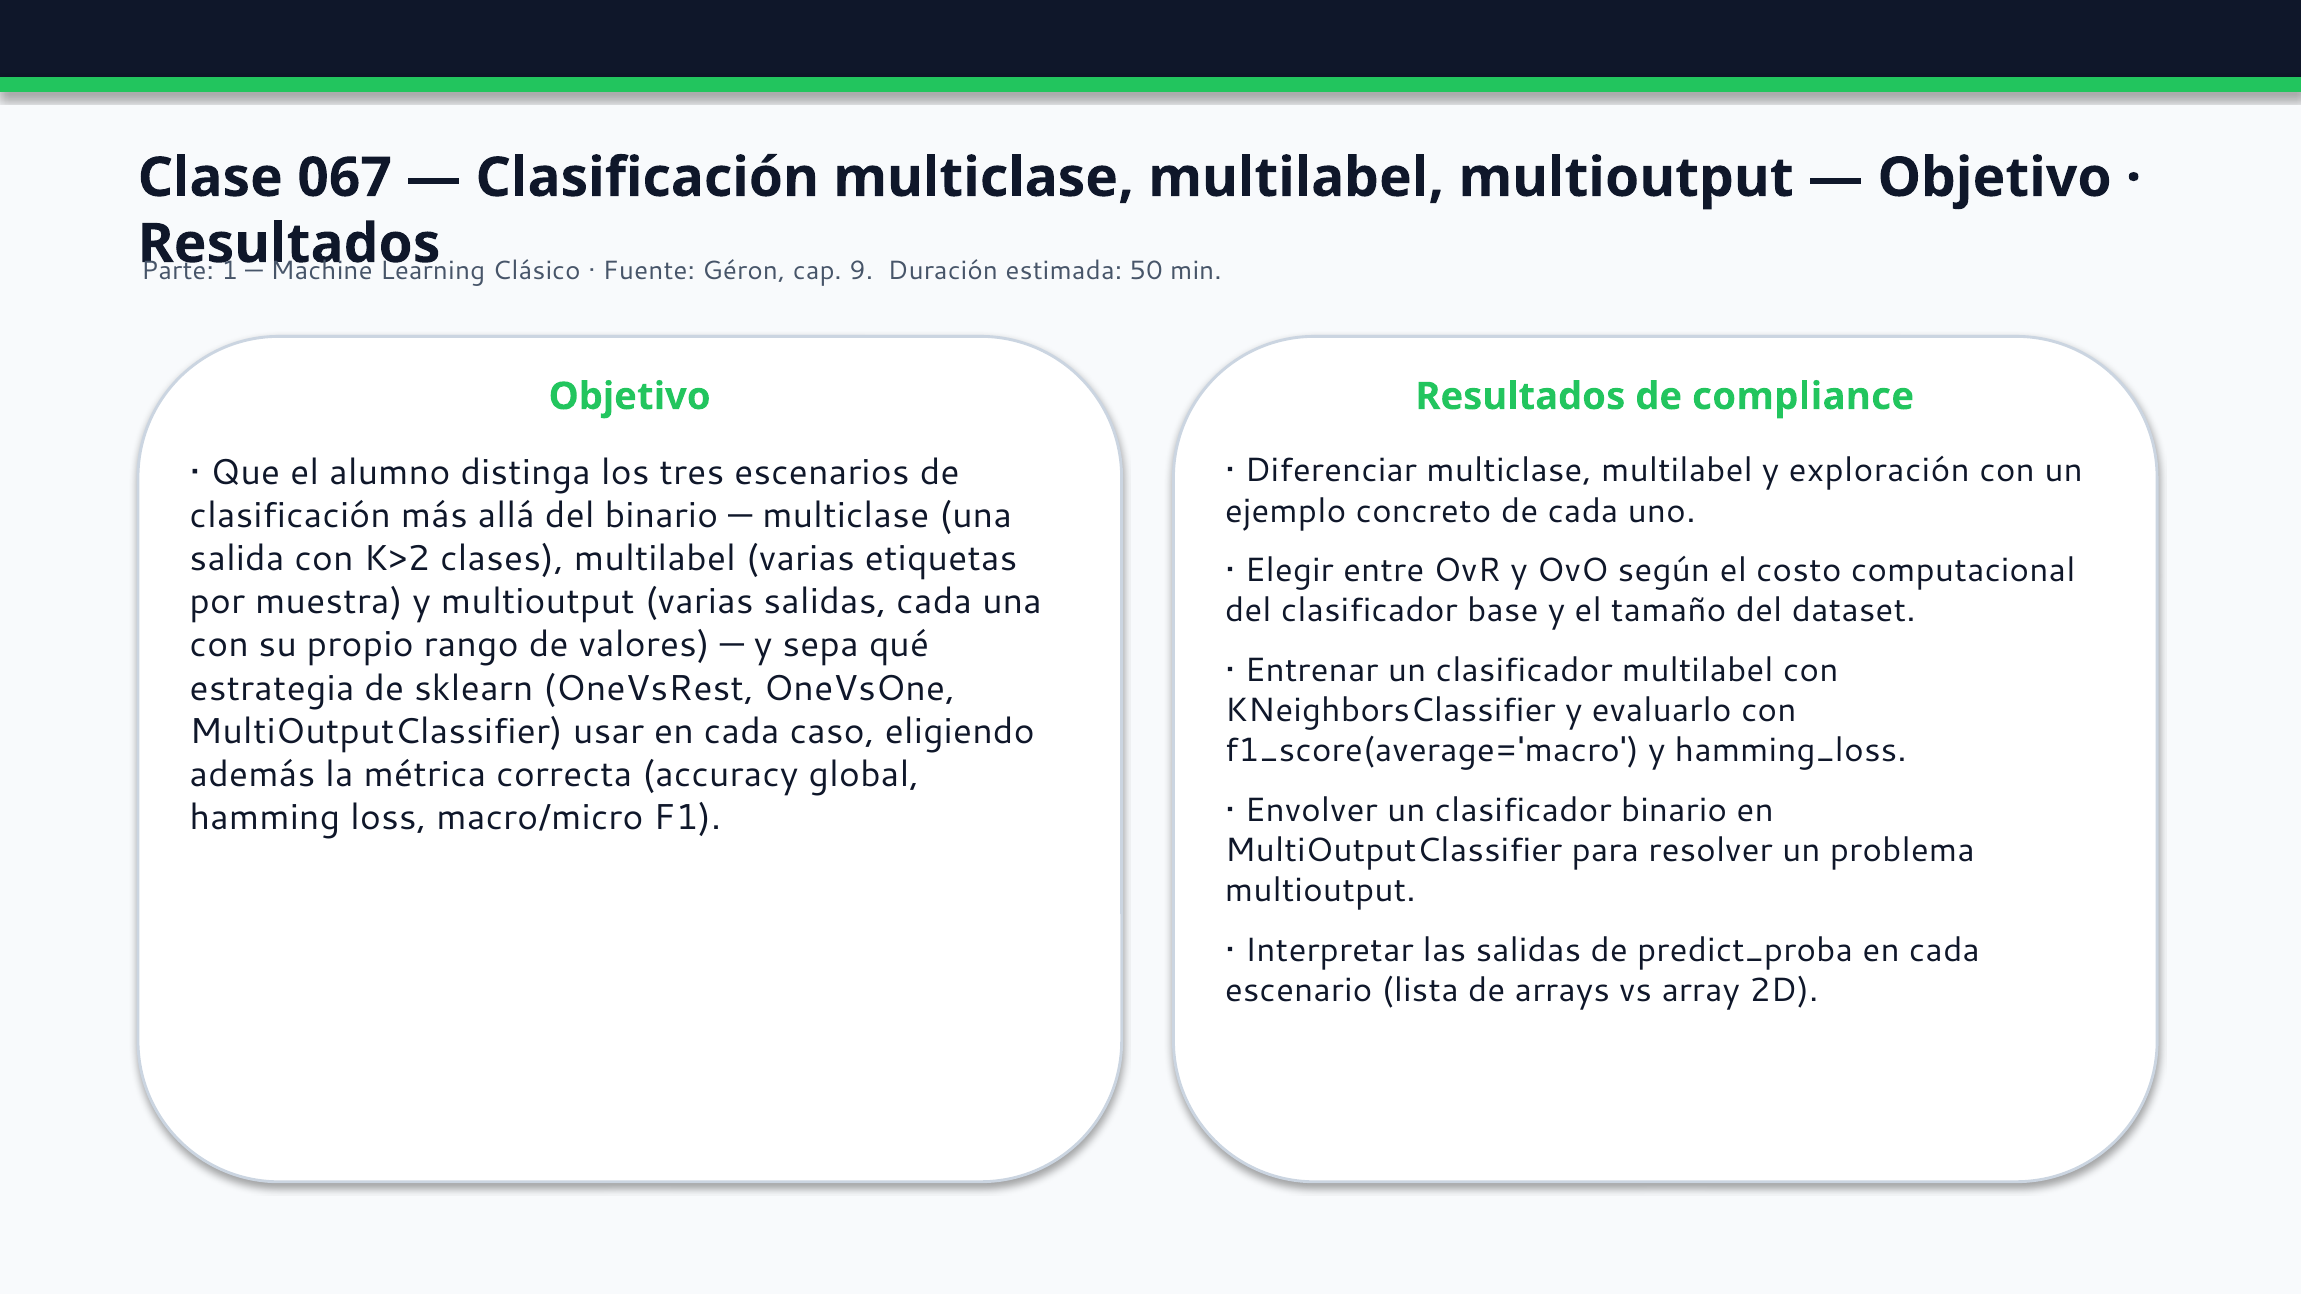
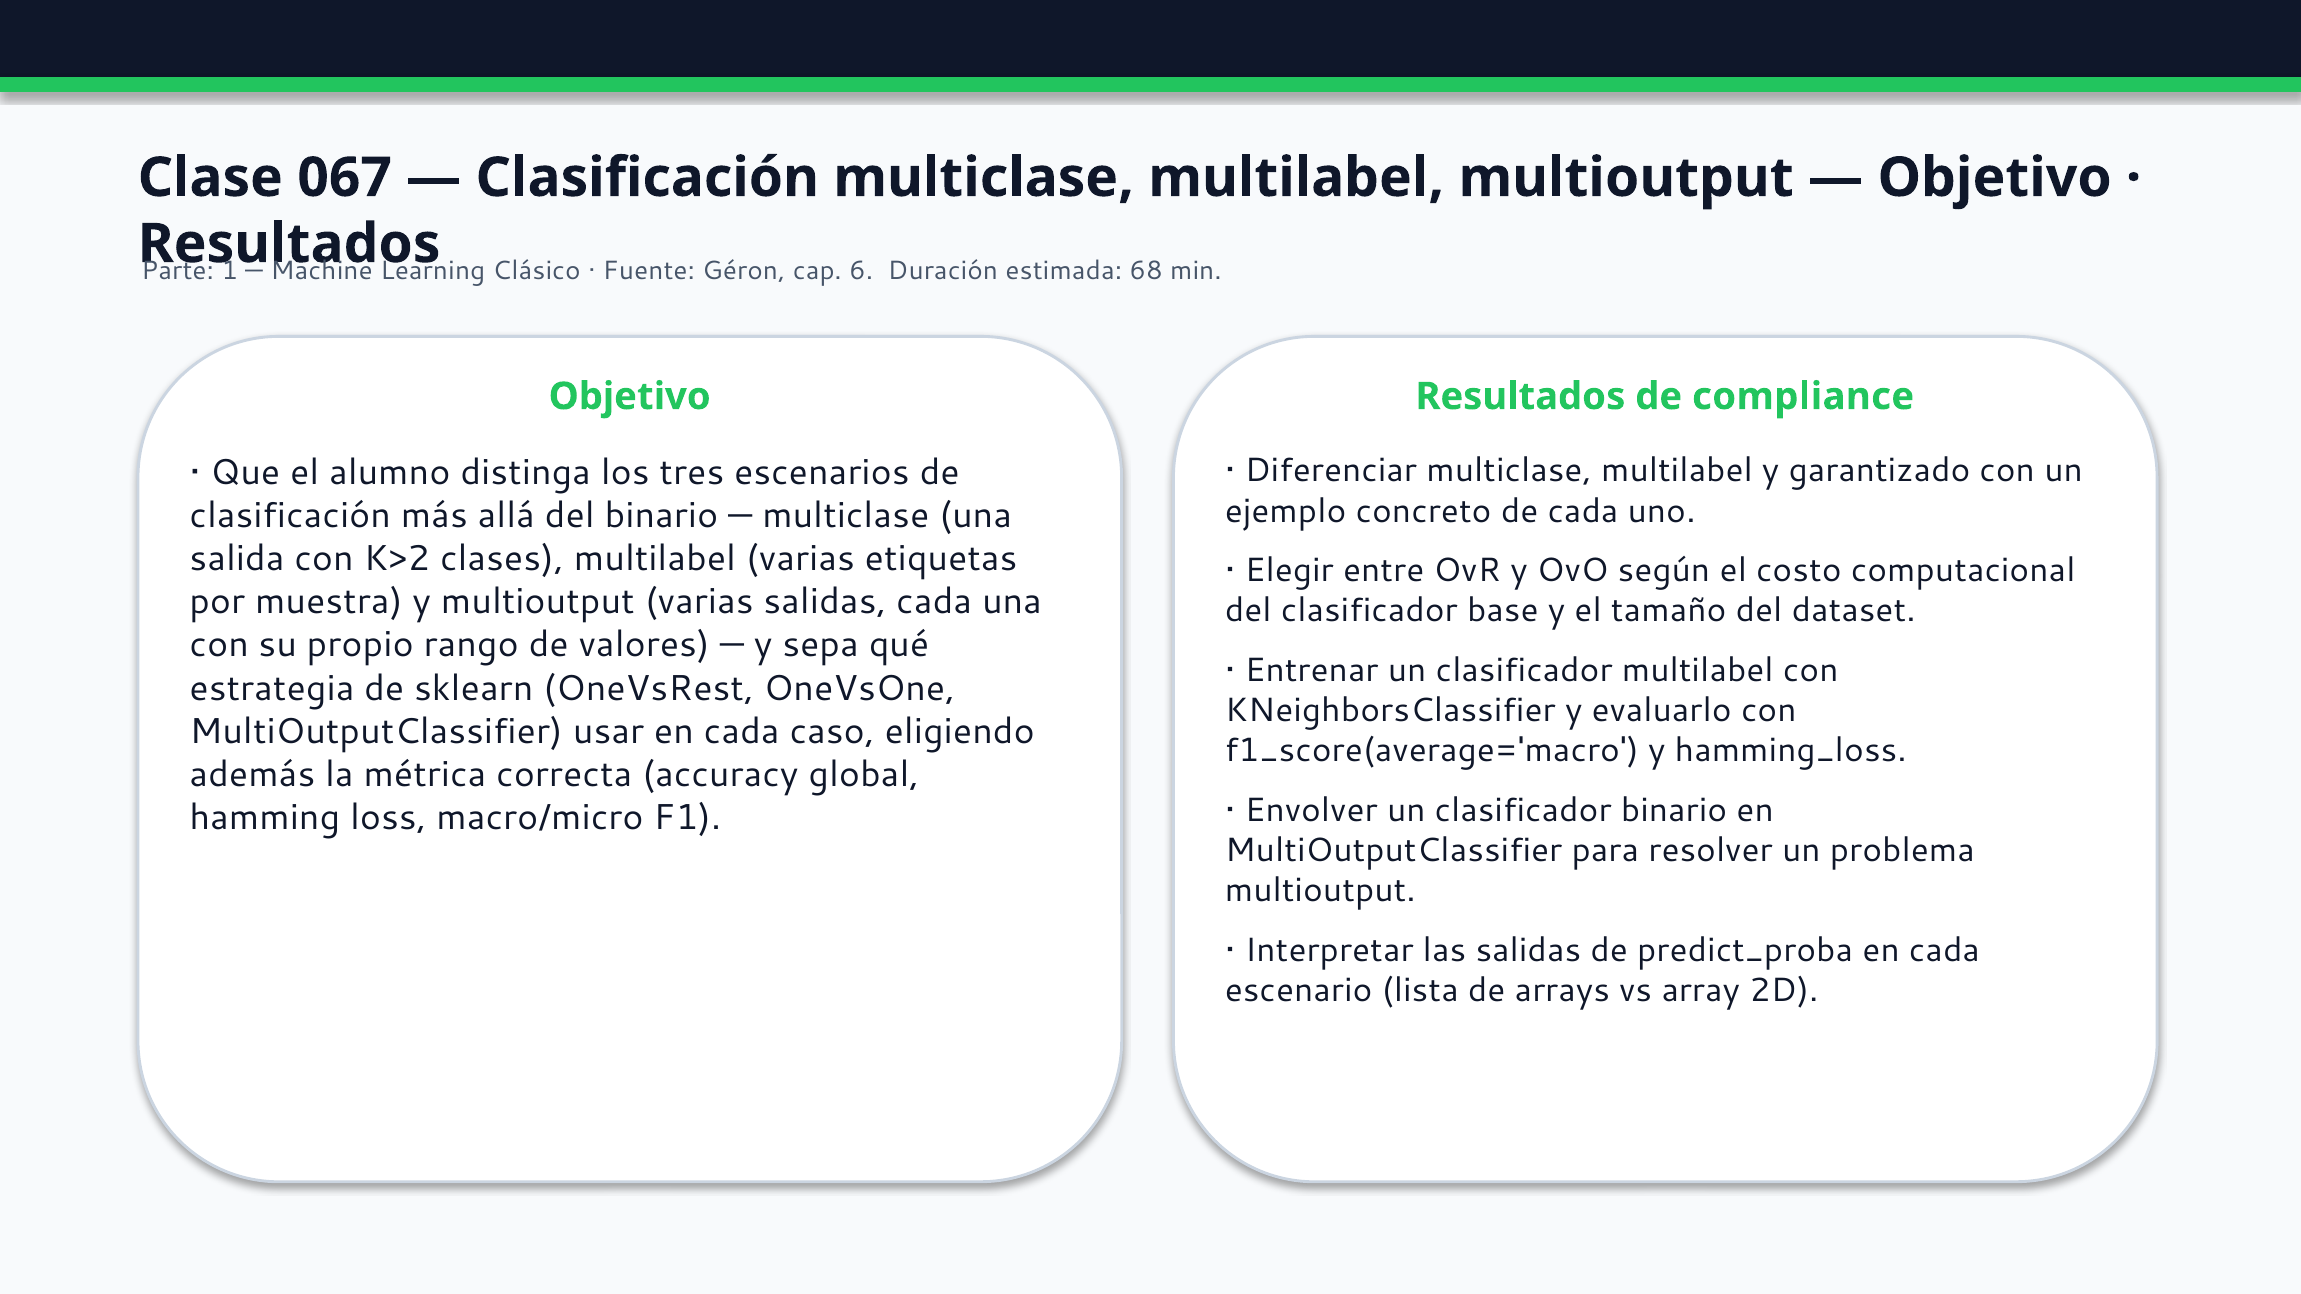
9: 9 -> 6 (861, 271)
50: 50 -> 68 (1146, 271)
exploración: exploración -> garantizado (1880, 471)
